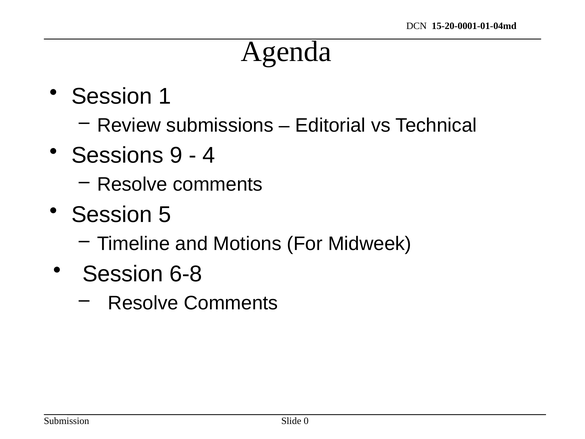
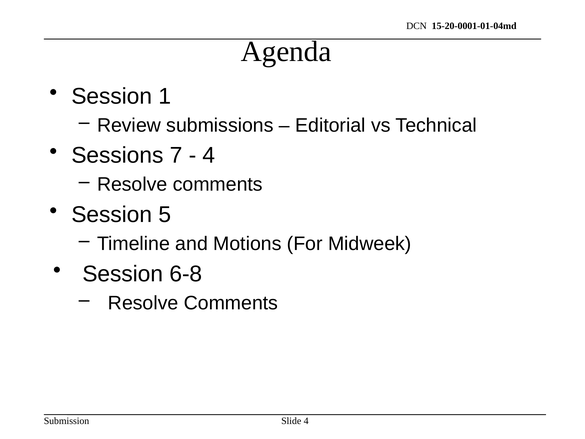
9: 9 -> 7 (176, 155)
Slide 0: 0 -> 4 (306, 421)
